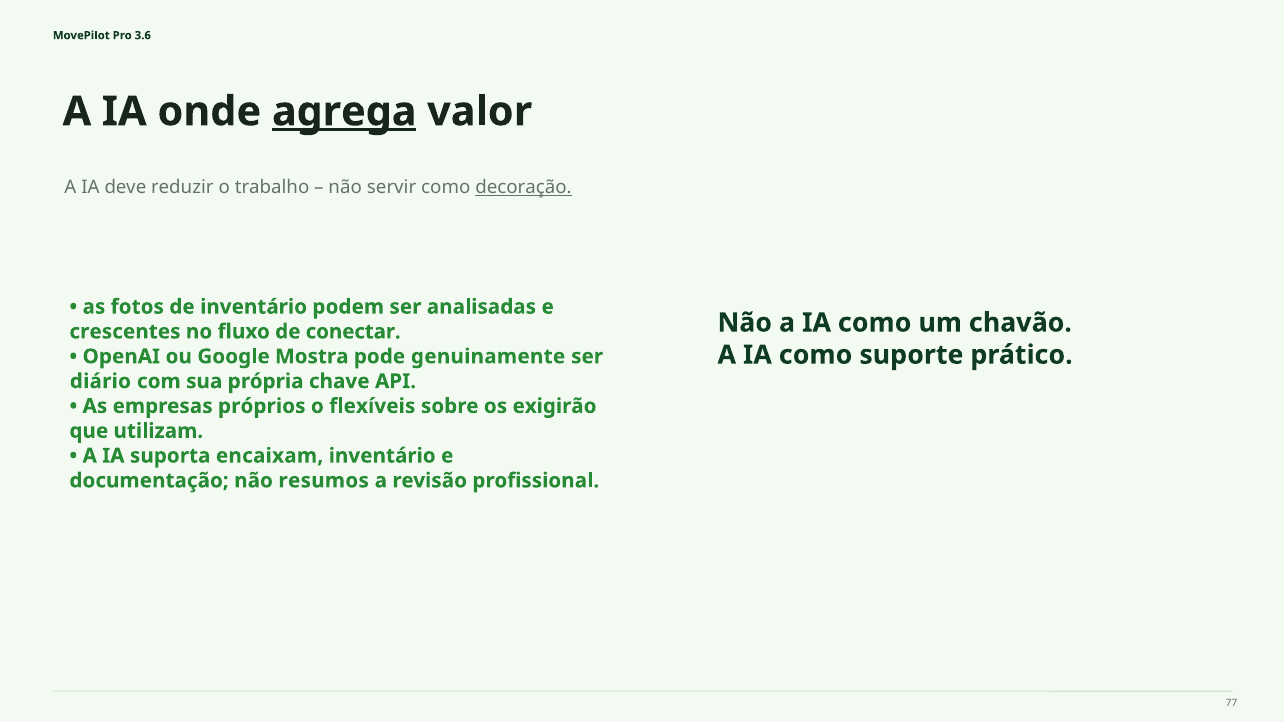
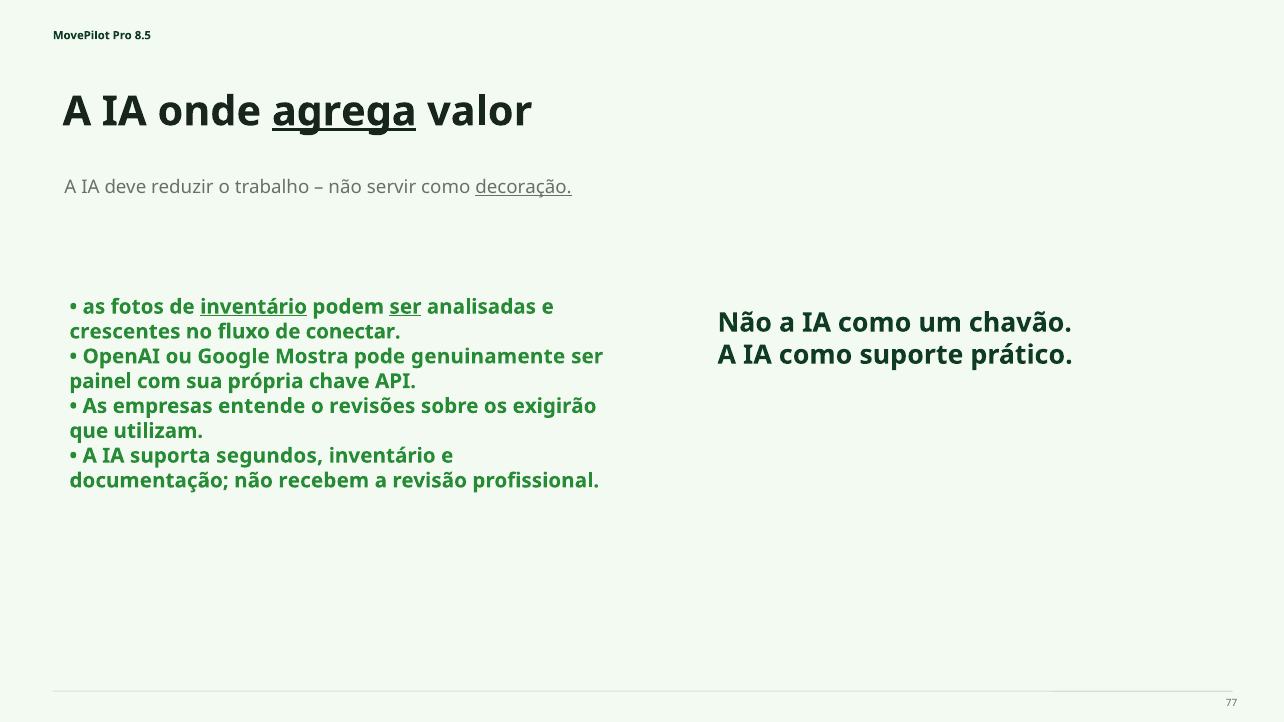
3.6: 3.6 -> 8.5 (143, 35)
inventário underline: none -> present (254, 307)
ser underline: none -> present (405, 307)
diário: diário -> painel (101, 381)
próprios: próprios -> entende (262, 406)
flexíveis: flexíveis -> revisões (372, 406)
encaixam: encaixam -> segundos (270, 456)
resumos: resumos -> recebem (324, 481)
